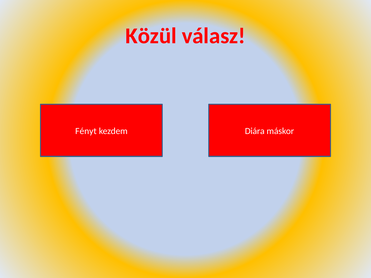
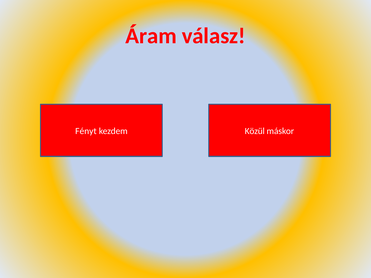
Közül: Közül -> Áram (151, 36)
Diára: Diára -> Közül (255, 131)
